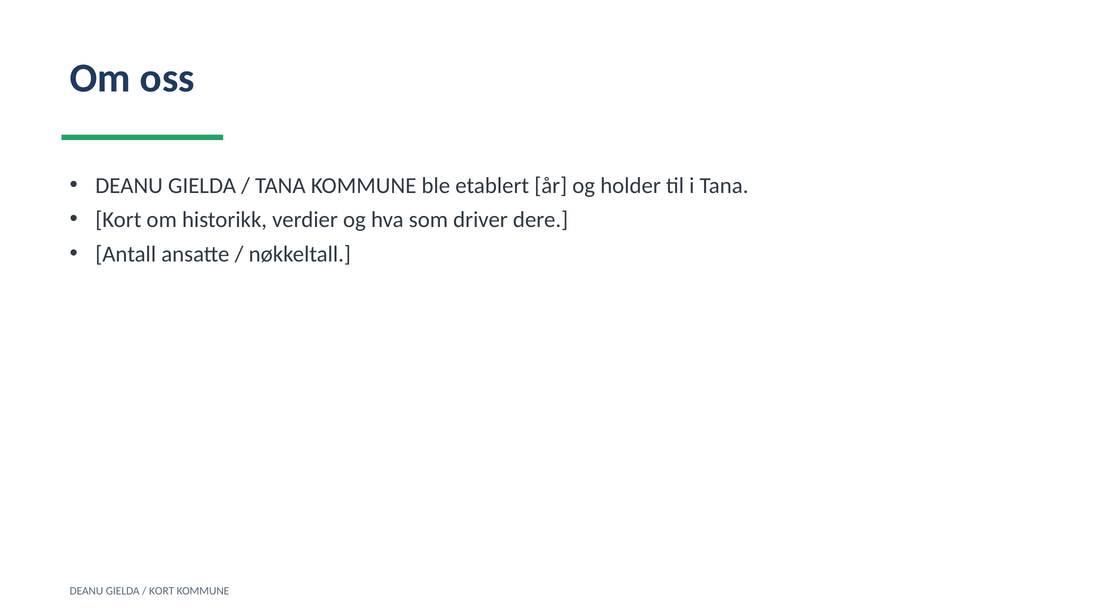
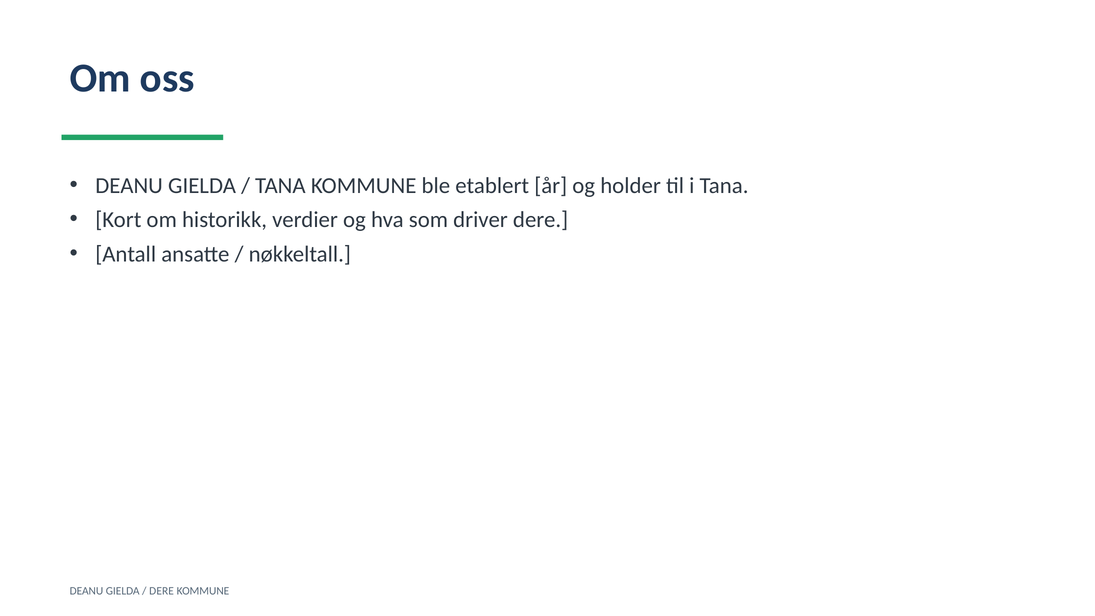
KORT: KORT -> DERE (162, 591)
